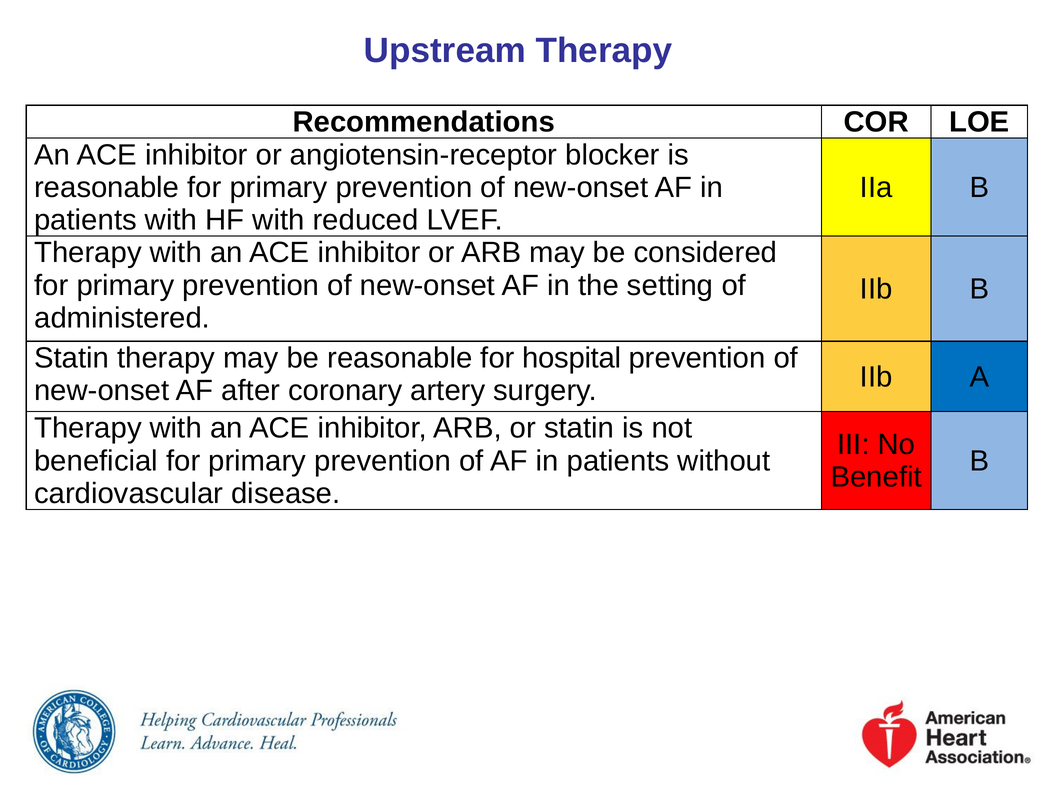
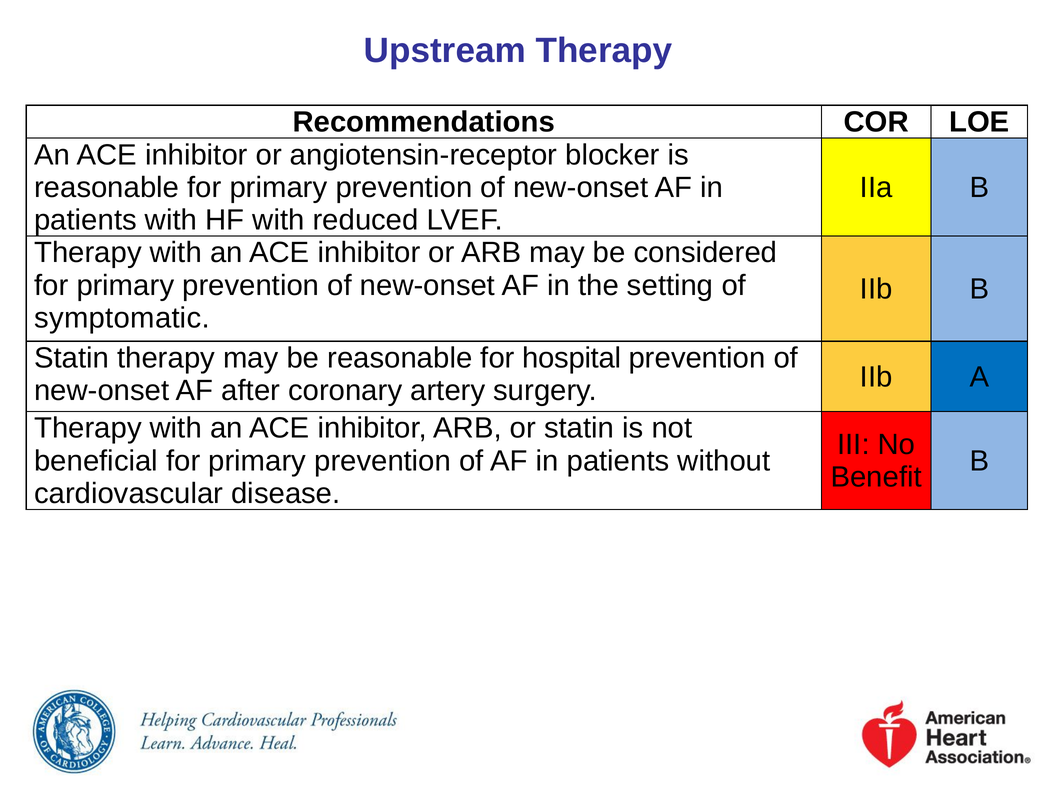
administered: administered -> symptomatic (122, 318)
